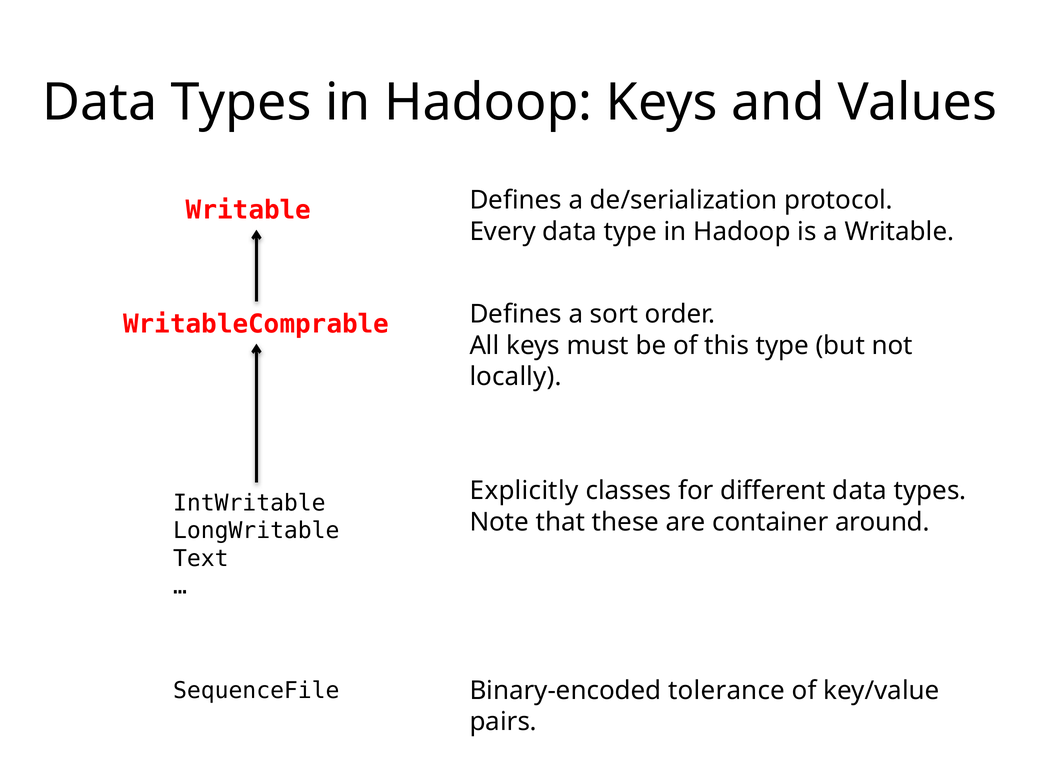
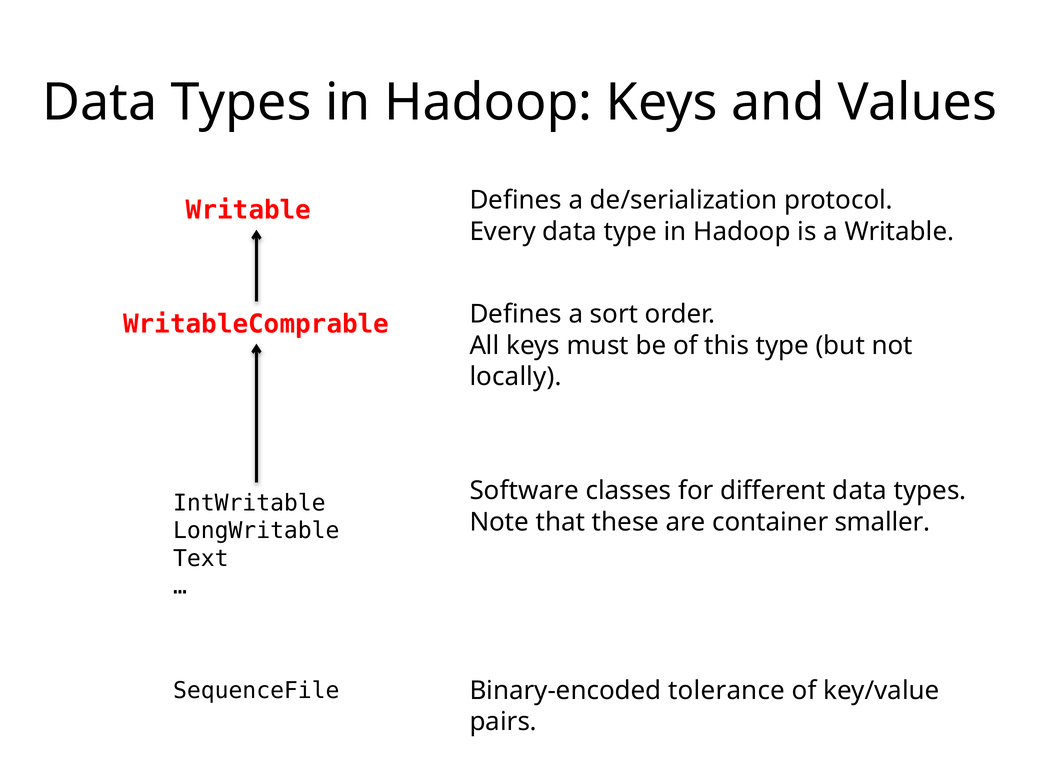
Explicitly: Explicitly -> Software (524, 491)
around: around -> smaller (882, 522)
